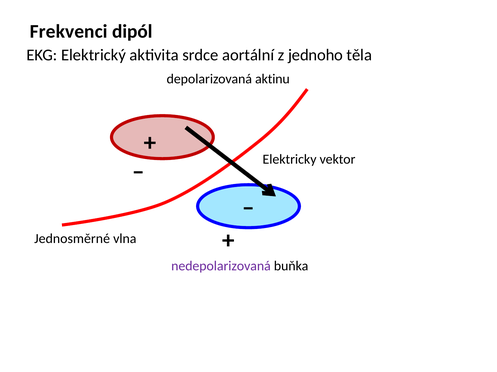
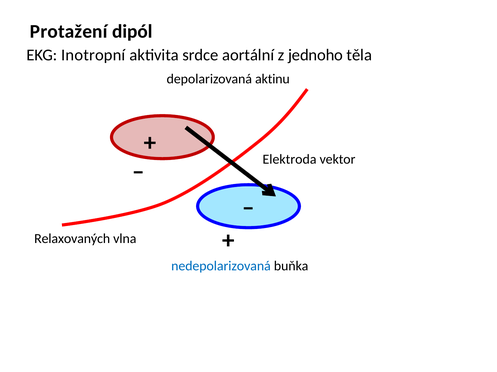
Frekvenci: Frekvenci -> Protažení (69, 32)
Elektrický: Elektrický -> Inotropní (93, 55)
Elektricky: Elektricky -> Elektroda (289, 160)
Jednosměrné: Jednosměrné -> Relaxovaných (72, 239)
nedepolarizovaná colour: purple -> blue (221, 266)
